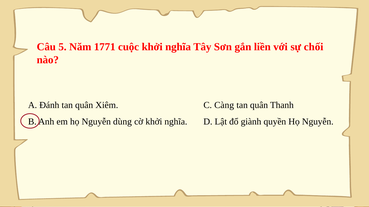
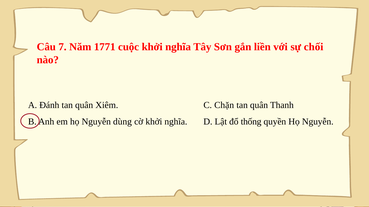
5: 5 -> 7 (63, 47)
Càng: Càng -> Chặn (224, 105)
giành: giành -> thống (251, 122)
